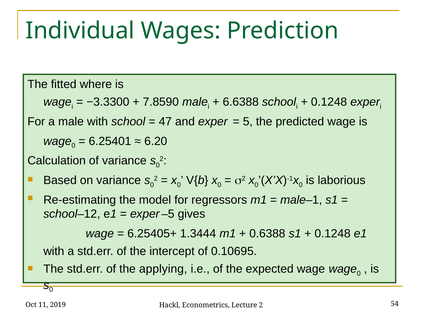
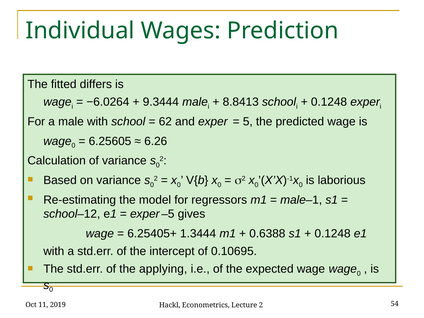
where: where -> differs (96, 84)
−3.3300: −3.3300 -> −6.0264 (108, 102)
7.8590: 7.8590 -> 9.3444 (161, 102)
6.6388: 6.6388 -> 8.8413 (241, 102)
47: 47 -> 62 (165, 122)
6.25401: 6.25401 -> 6.25605 (110, 141)
6.20: 6.20 -> 6.26 (156, 141)
